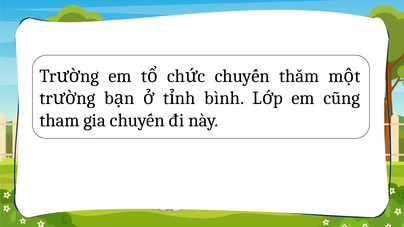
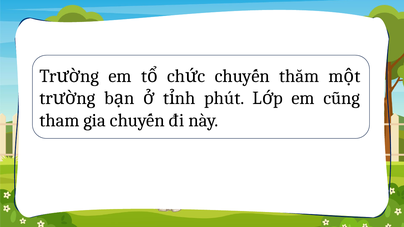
bình: bình -> phút (224, 98)
